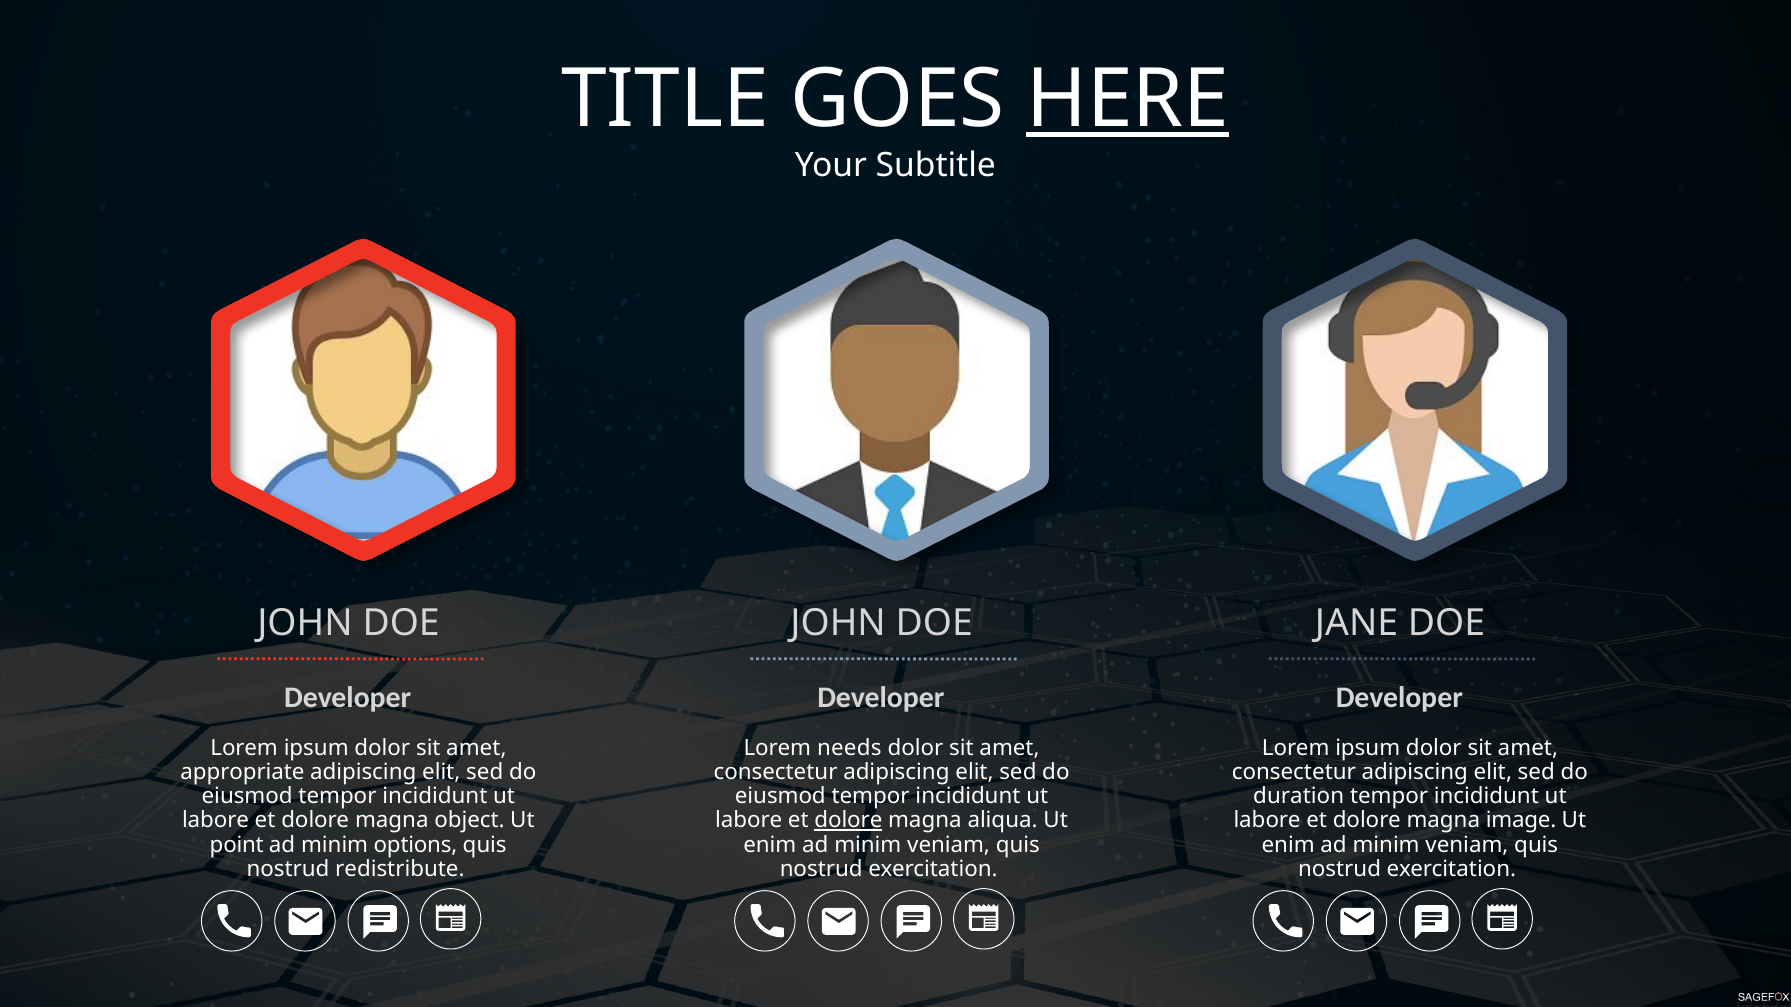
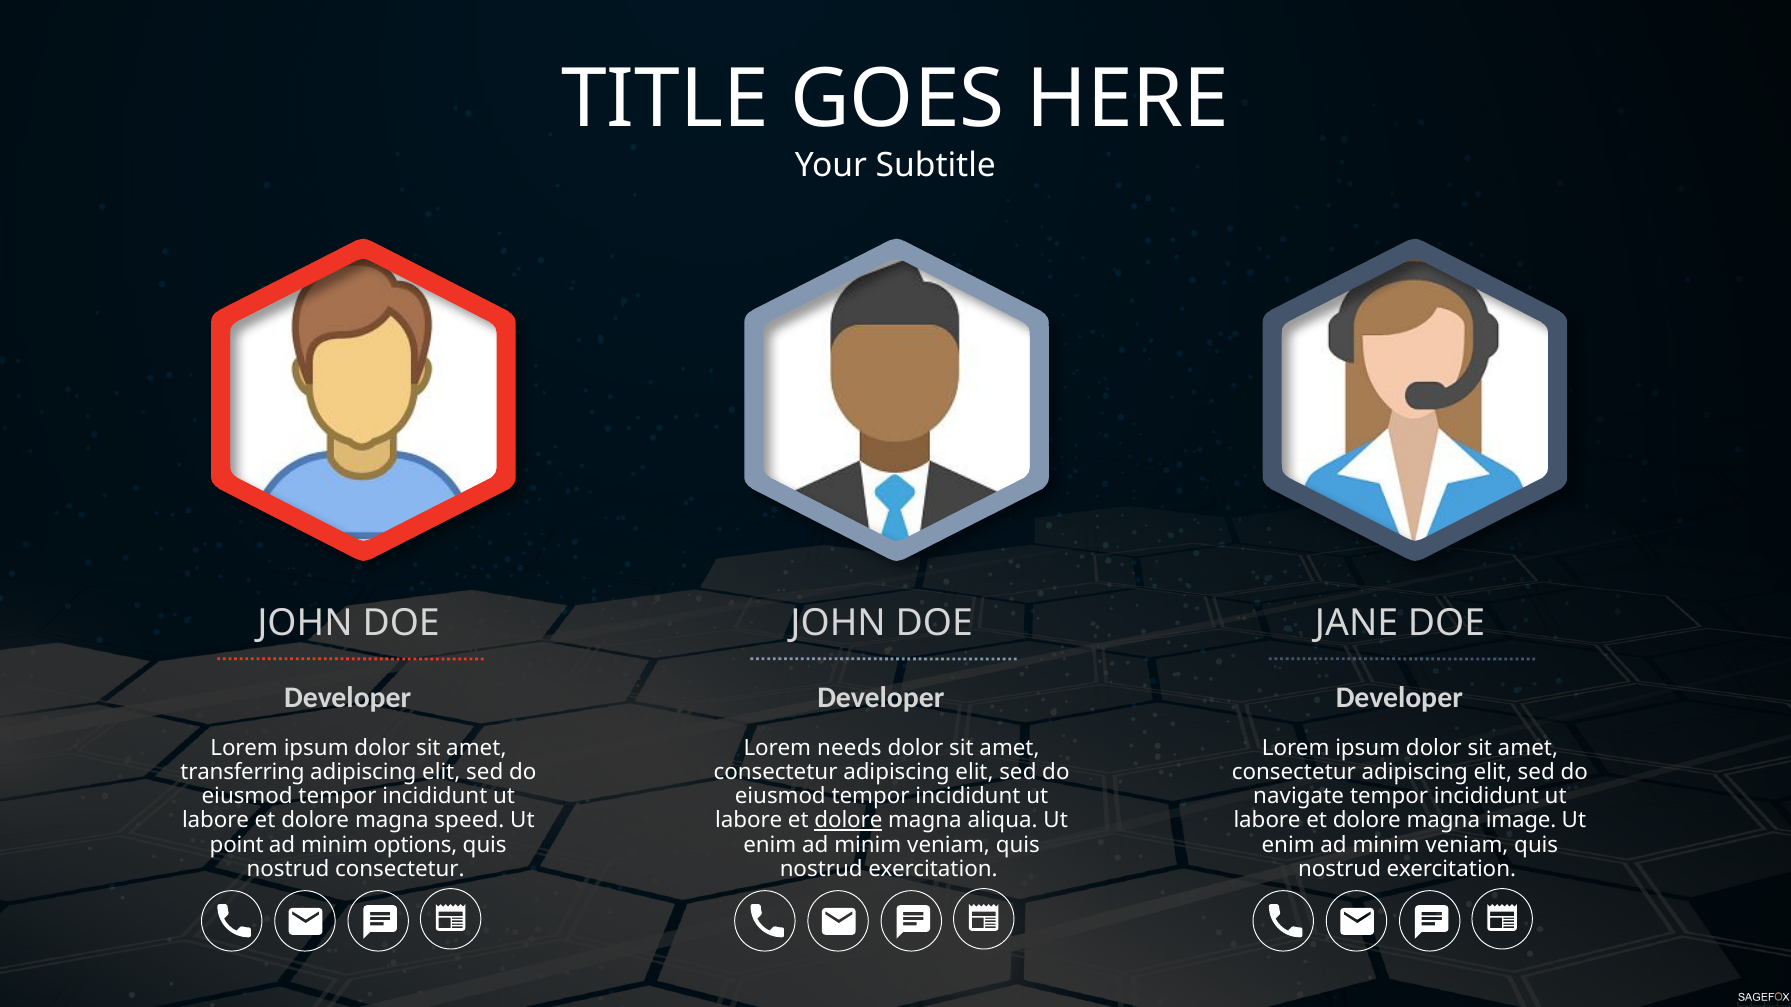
HERE underline: present -> none (1128, 99)
appropriate: appropriate -> transferring (243, 772)
duration: duration -> navigate (1299, 797)
object: object -> speed (469, 821)
nostrud redistribute: redistribute -> consectetur (400, 869)
